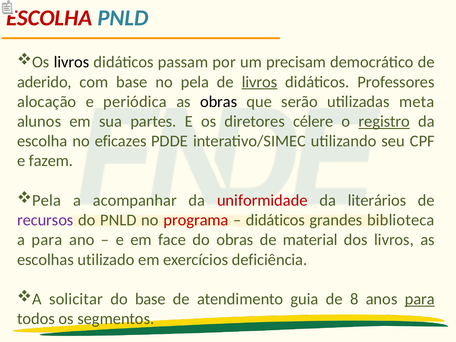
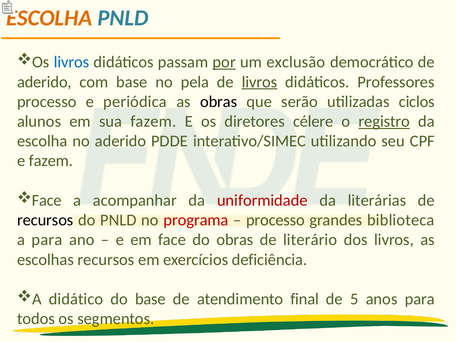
ESCOLHA colour: red -> orange (49, 18)
livros colour: black -> blue (72, 62)
por underline: none -> present (224, 62)
precisam: precisam -> exclusão (296, 62)
alocação: alocação -> processo (47, 102)
meta: meta -> ciclos (417, 102)
sua partes: partes -> fazem (153, 121)
no eficazes: eficazes -> aderido (121, 141)
Pela: Pela -> Face (47, 200)
literários: literários -> literárias (377, 200)
recursos colour: purple -> black (45, 220)
didáticos: didáticos -> processo (275, 220)
material: material -> literário (310, 240)
escolhas utilizado: utilizado -> recursos (106, 260)
solicitar: solicitar -> didático (76, 299)
guia: guia -> final (305, 299)
8: 8 -> 5 (354, 299)
para underline: present -> none (420, 299)
